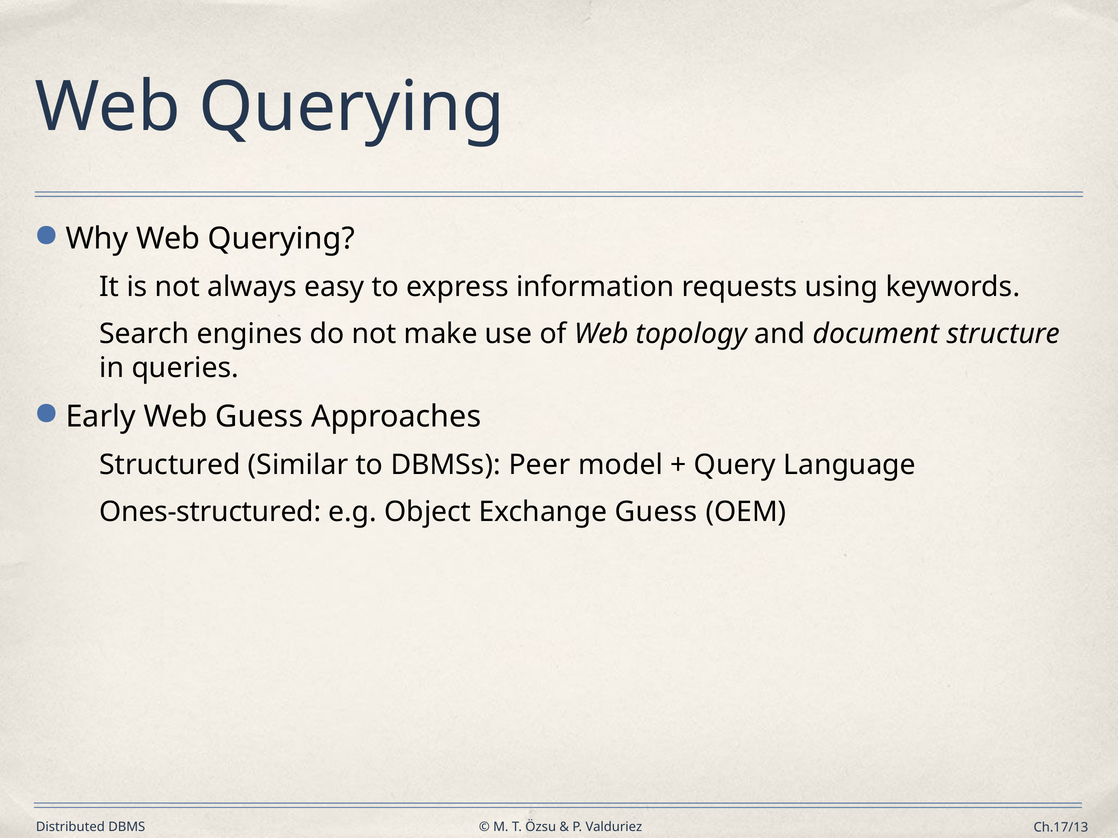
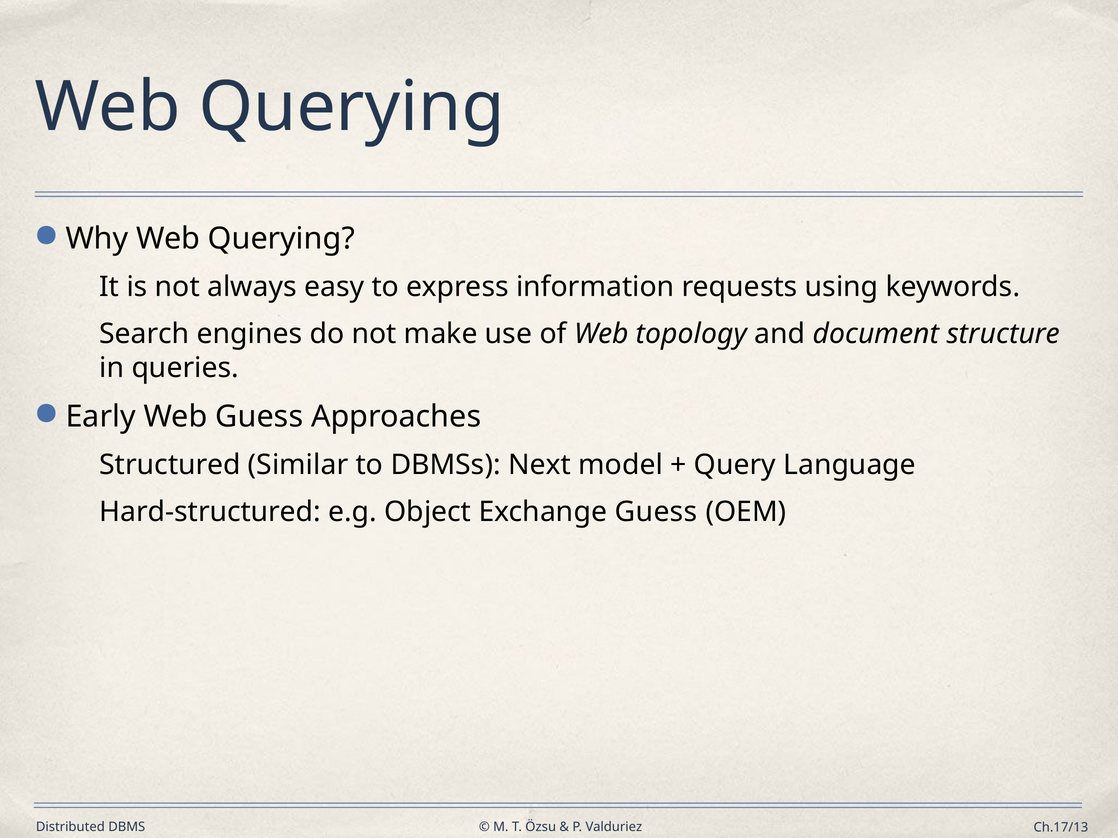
Peer: Peer -> Next (540, 465)
Ones-structured: Ones-structured -> Hard-structured (210, 512)
